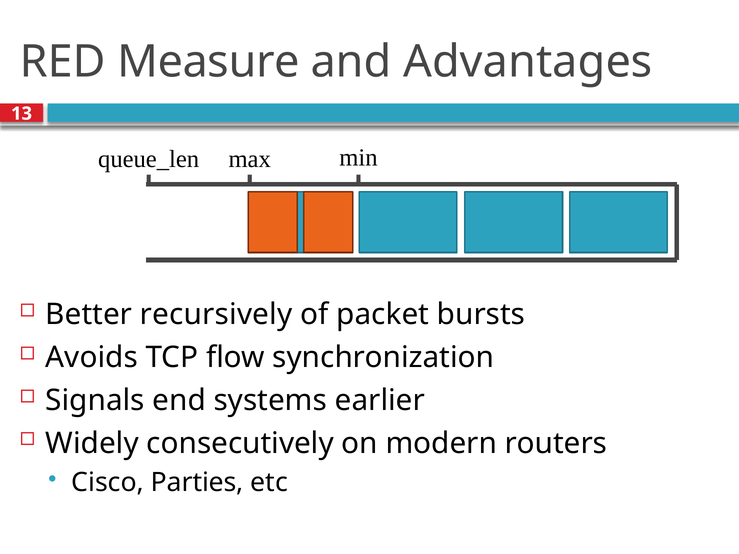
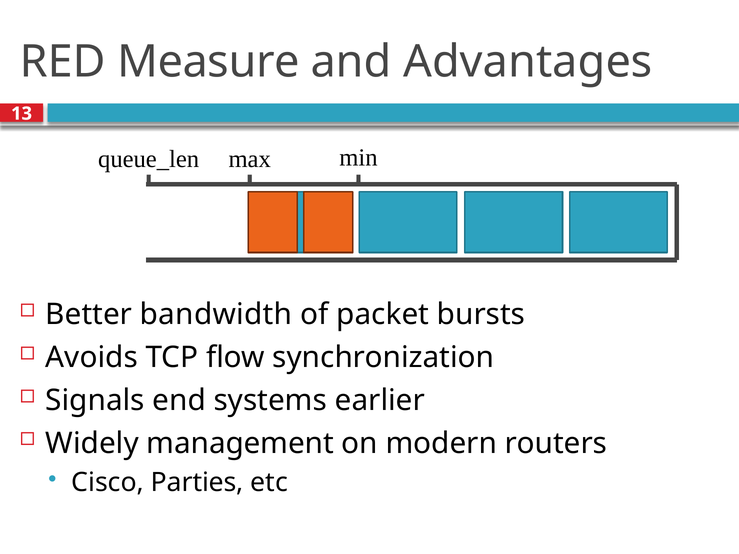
recursively: recursively -> bandwidth (216, 315)
consecutively: consecutively -> management (240, 444)
